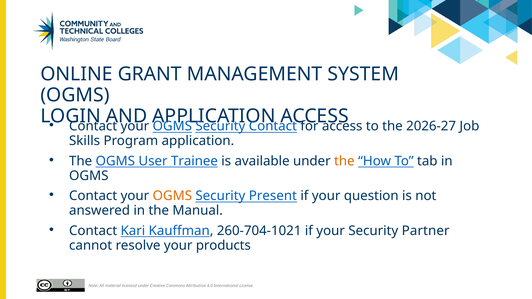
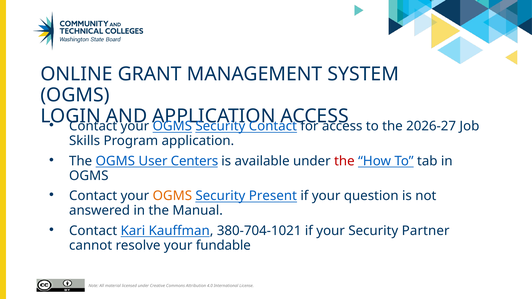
Trainee: Trainee -> Centers (194, 161)
the colour: orange -> red (344, 161)
260-704-1021: 260-704-1021 -> 380-704-1021 (259, 231)
products: products -> fundable (223, 246)
